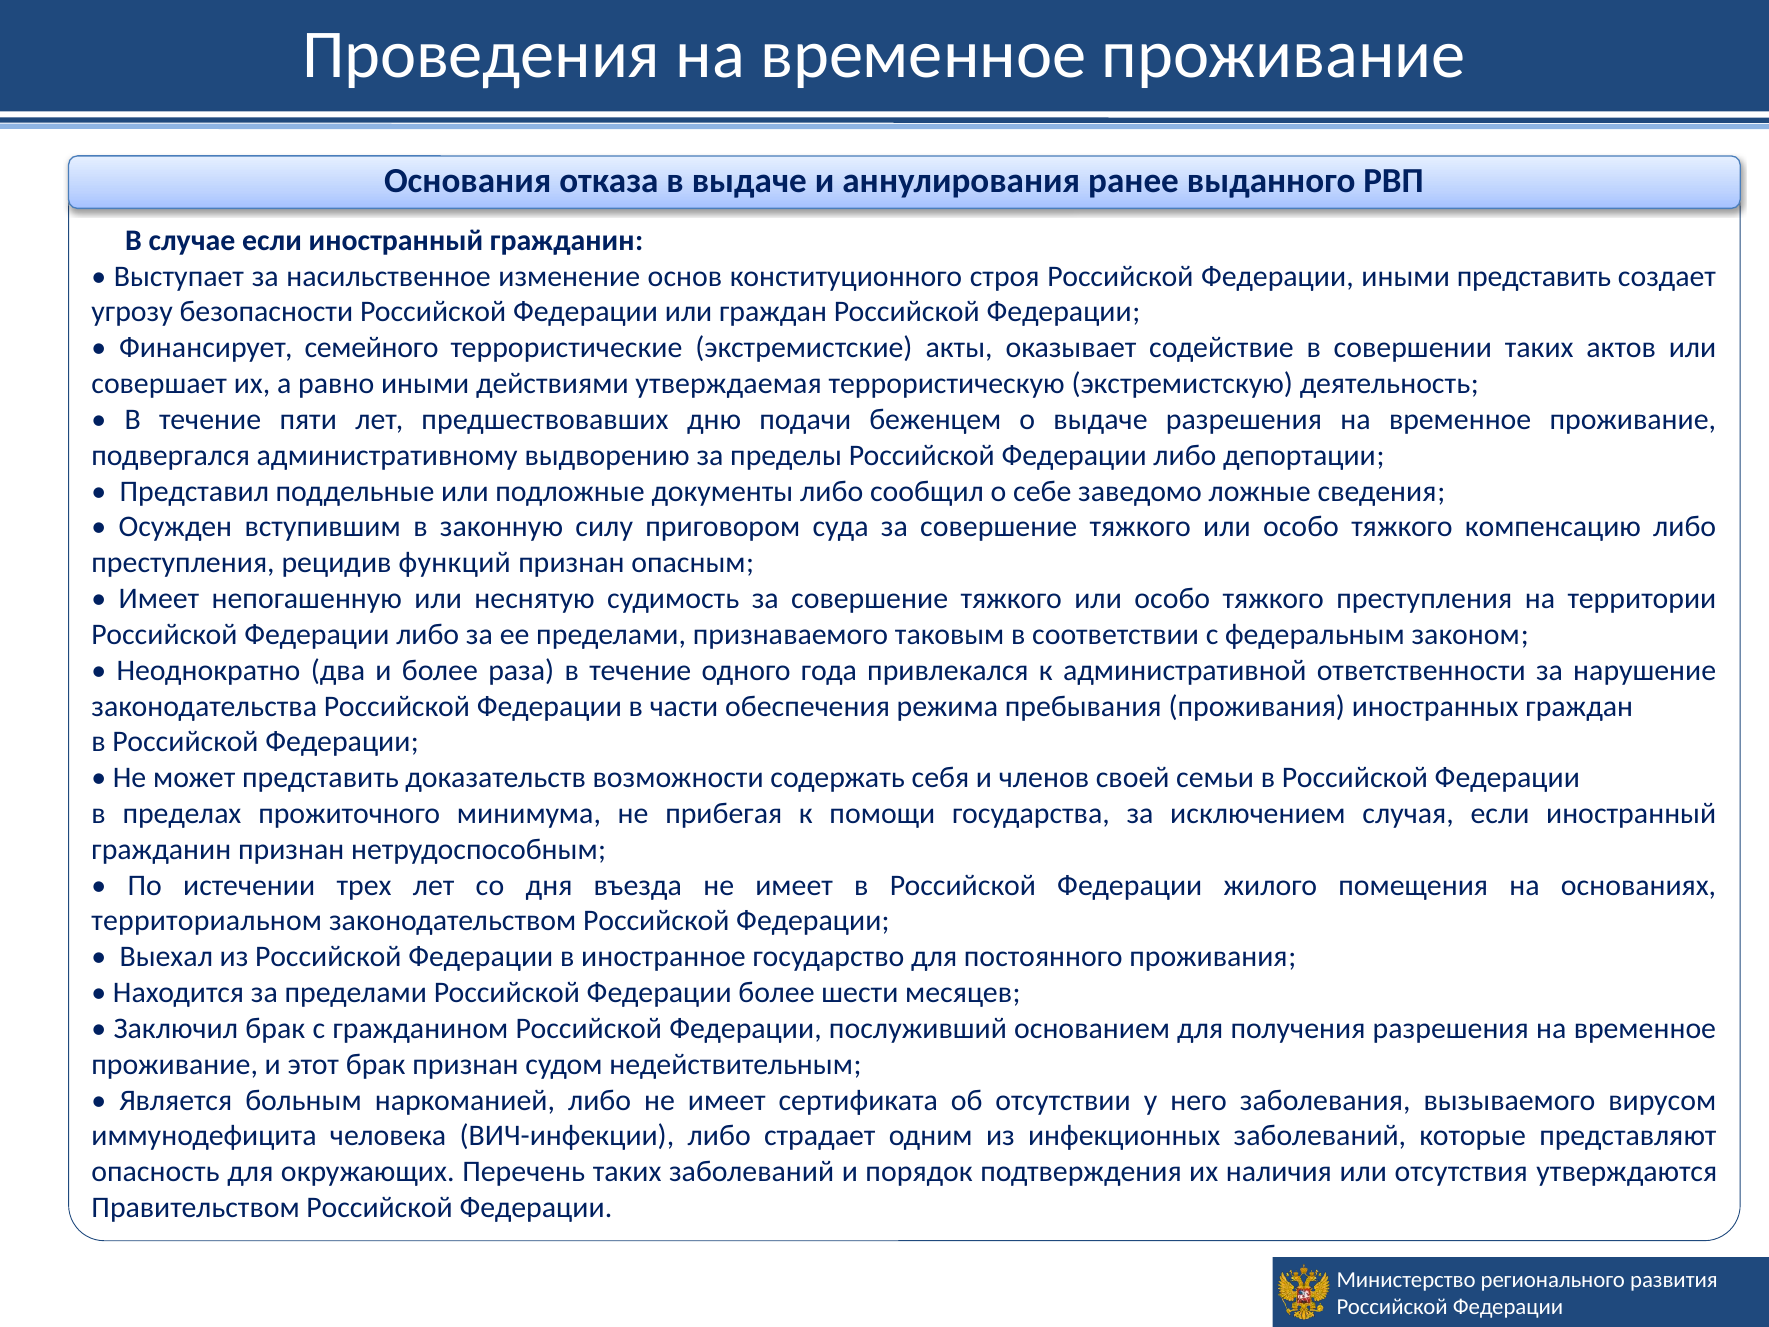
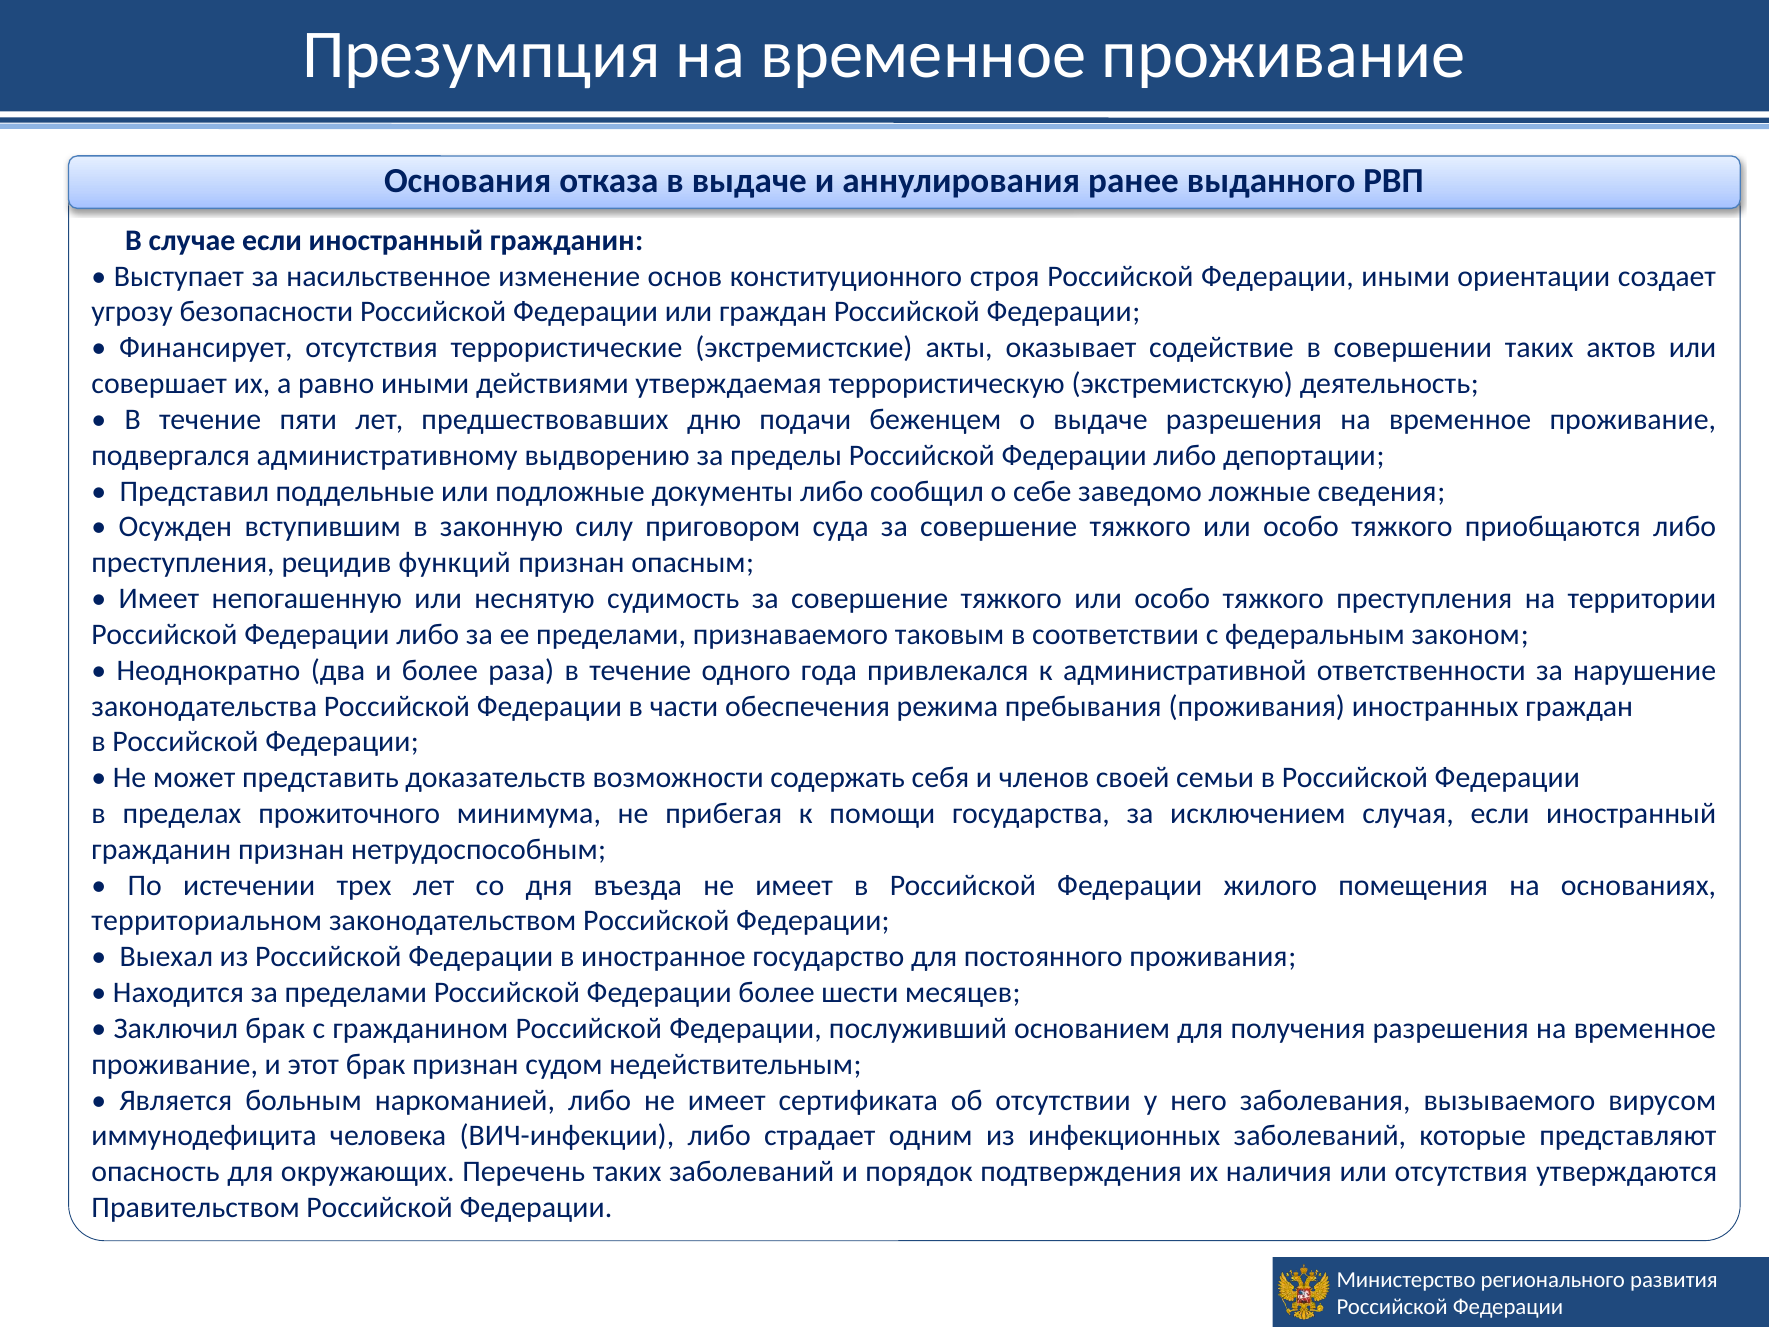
Проведения: Проведения -> Презумпция (481, 55)
иными представить: представить -> ориентации (1534, 276)
Финансирует семейного: семейного -> отсутствия (372, 348)
компенсацию: компенсацию -> приобщаются (1553, 527)
